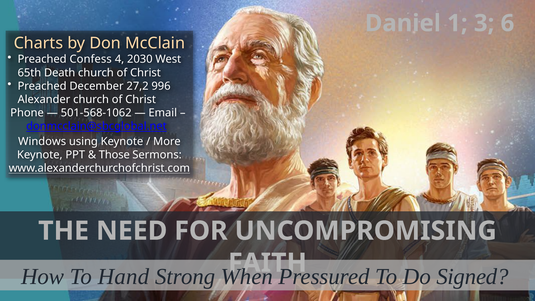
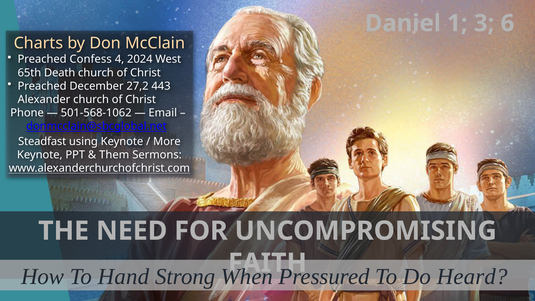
2030: 2030 -> 2024 (140, 59)
996: 996 -> 443 (161, 86)
Windows: Windows -> Steadfast (42, 141)
Those: Those -> Them (114, 155)
Signed: Signed -> Heard (472, 277)
